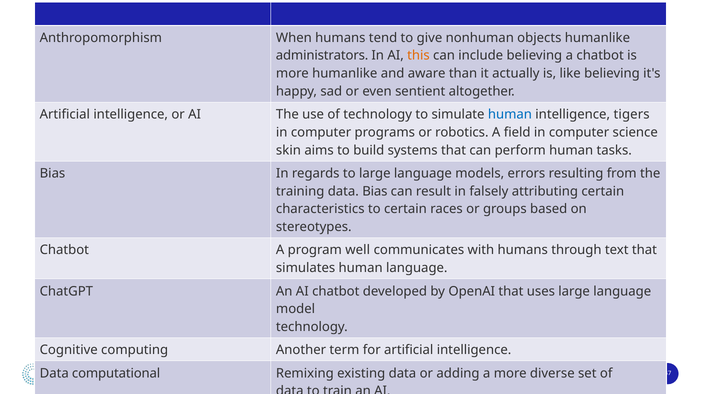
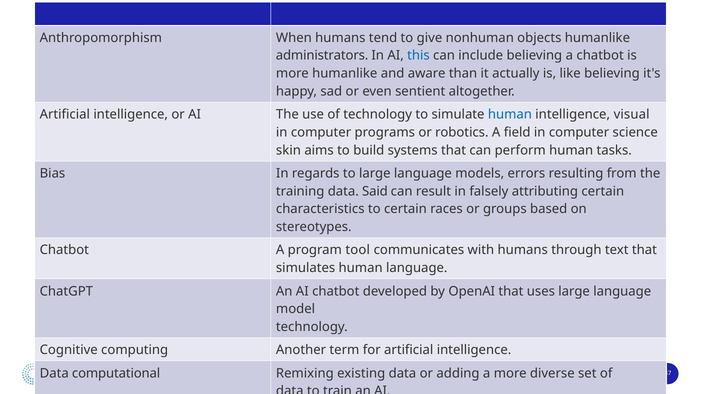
this colour: orange -> blue (418, 56)
tigers: tigers -> visual (632, 115)
data Bias: Bias -> Said (375, 191)
well: well -> tool (358, 250)
